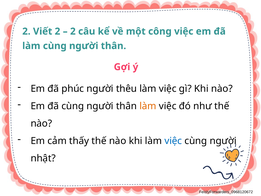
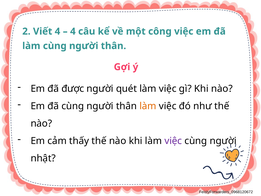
Viết 2: 2 -> 4 (57, 31)
2: 2 -> 4 (73, 31)
phúc: phúc -> được (73, 89)
thêu: thêu -> quét (126, 89)
việc colour: blue -> purple (173, 141)
